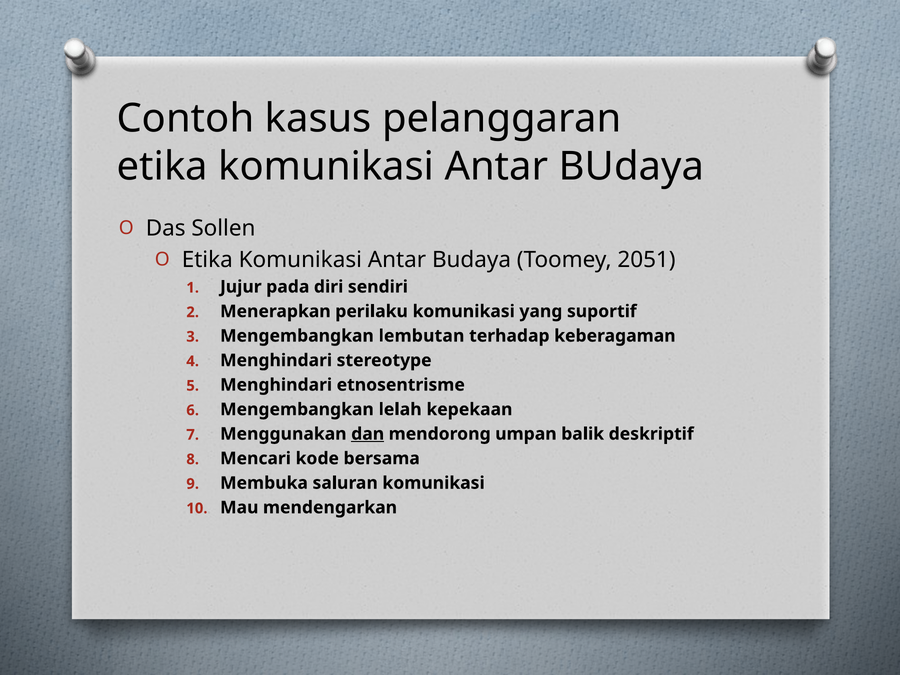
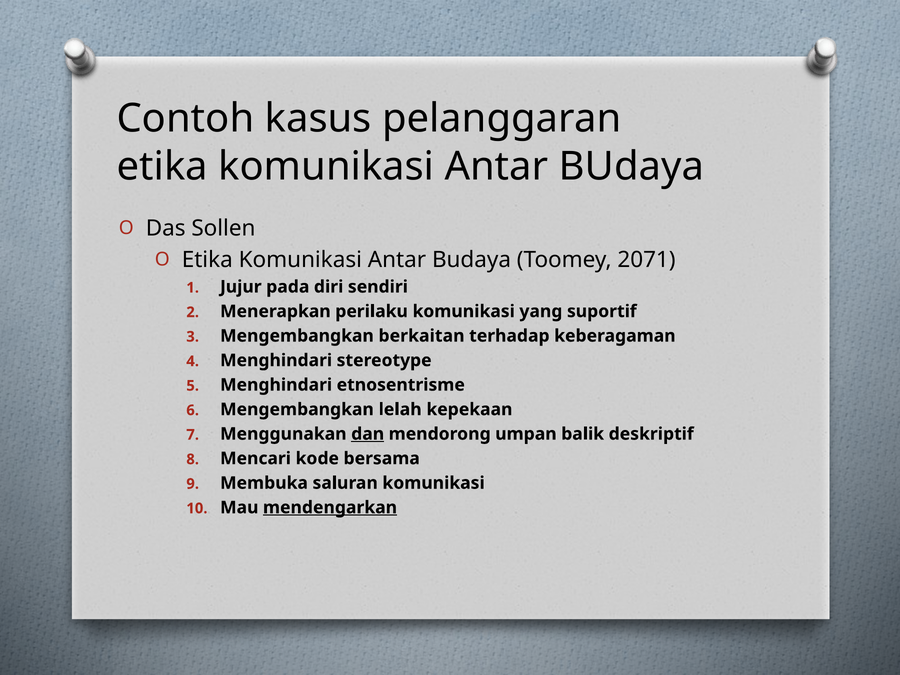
2051: 2051 -> 2071 (647, 260)
lembutan: lembutan -> berkaitan (422, 336)
mendengarkan underline: none -> present (330, 508)
